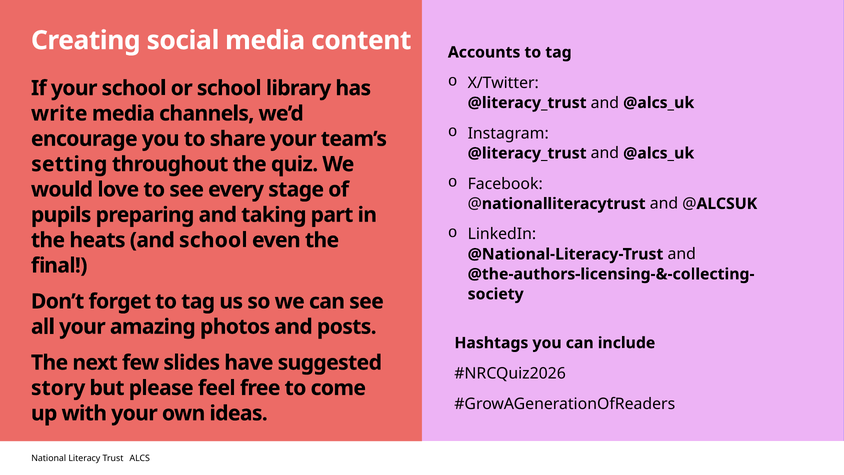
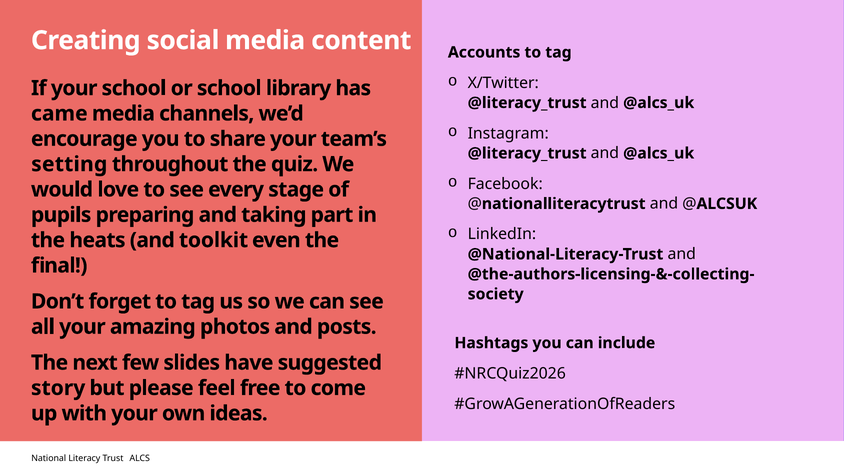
write: write -> came (59, 114)
and school: school -> toolkit (214, 240)
